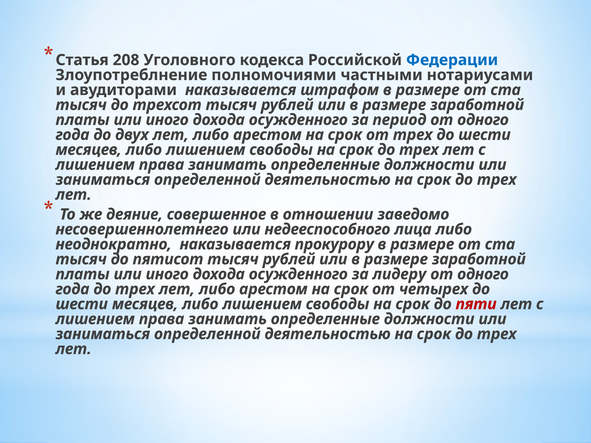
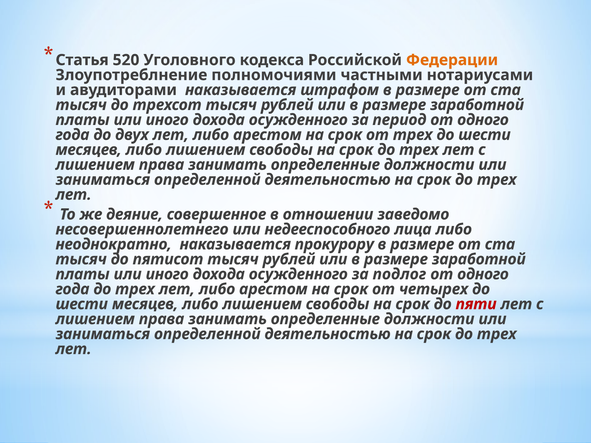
208: 208 -> 520 (126, 60)
Федерации colour: blue -> orange (452, 60)
лидеру: лидеру -> подлог (399, 274)
